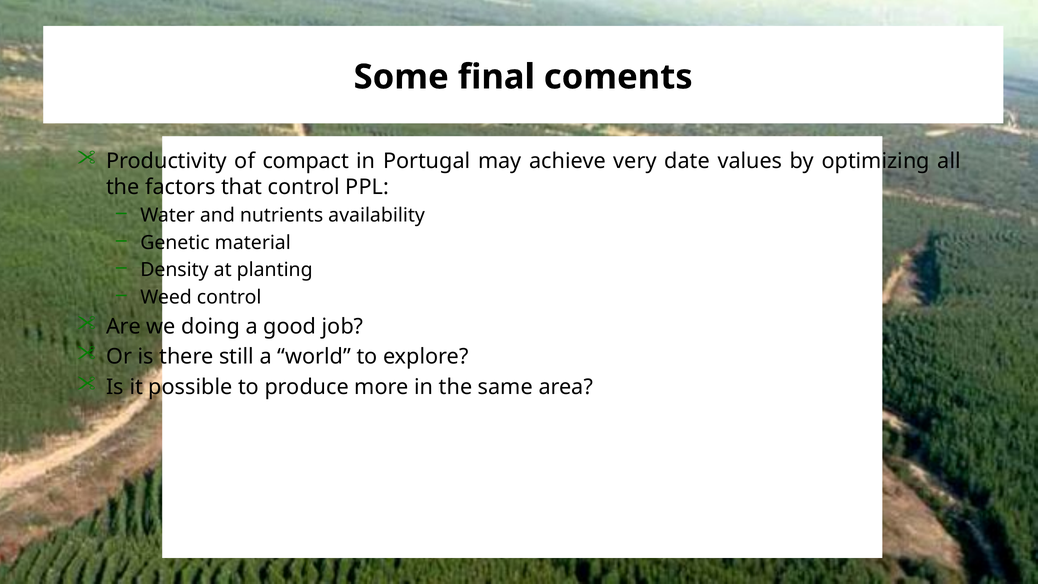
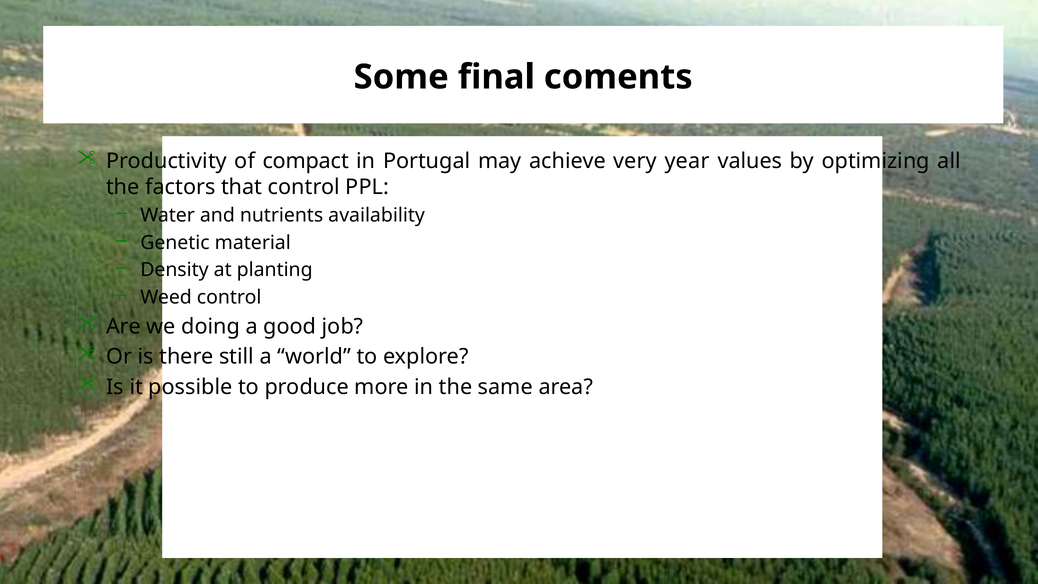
date: date -> year (687, 161)
